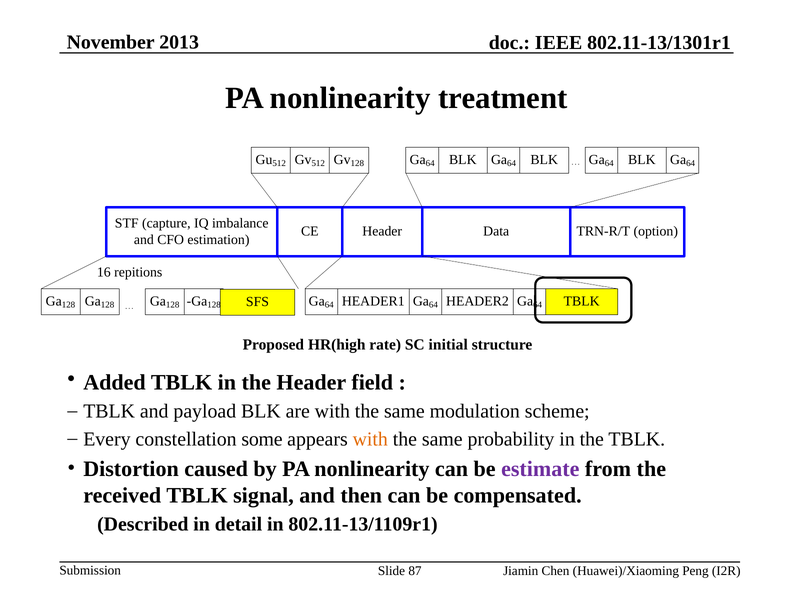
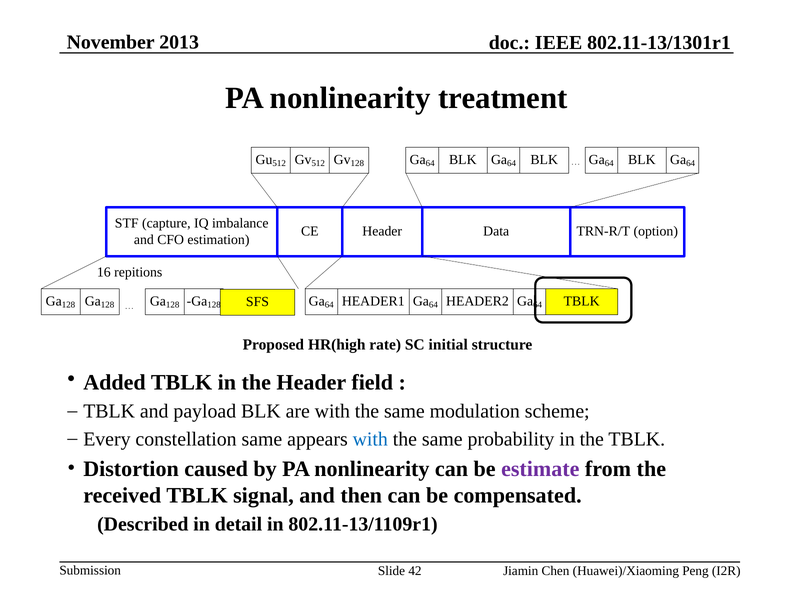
constellation some: some -> same (262, 439)
with colour: orange -> blue (370, 439)
87: 87 -> 42 (415, 570)
